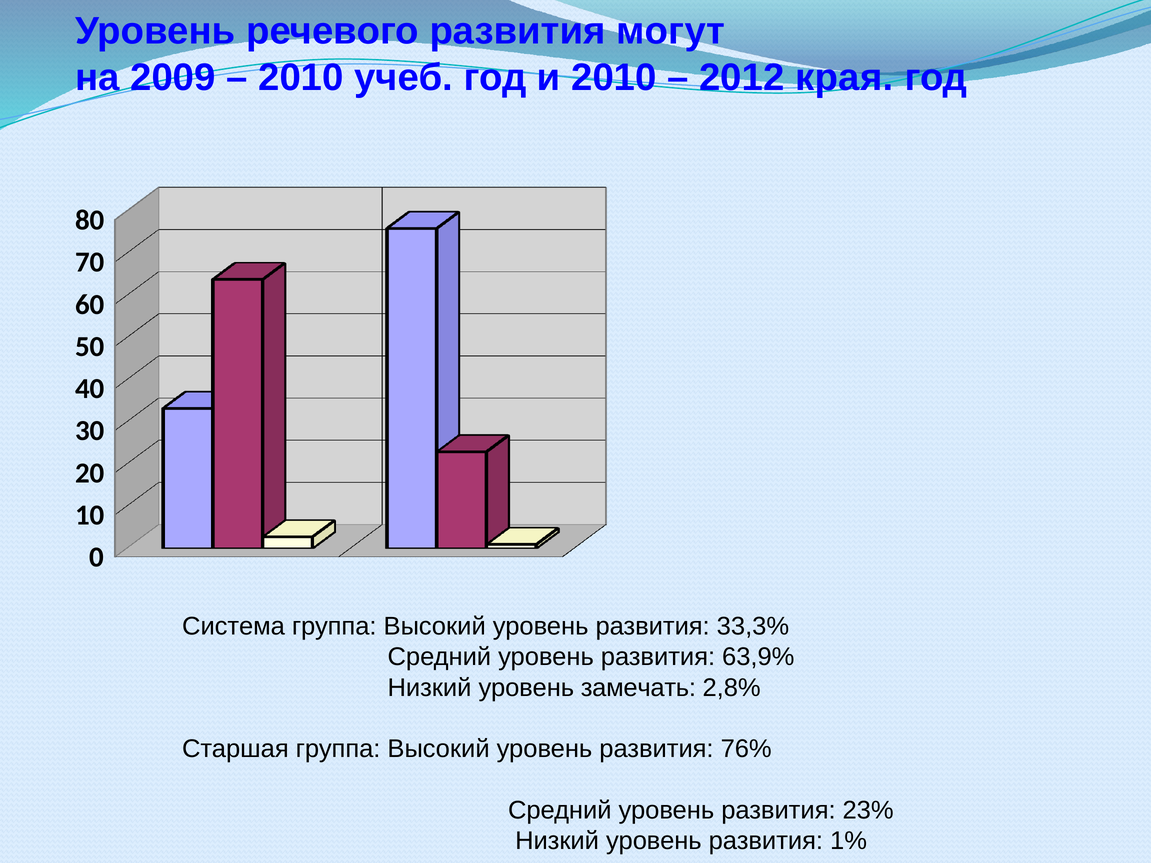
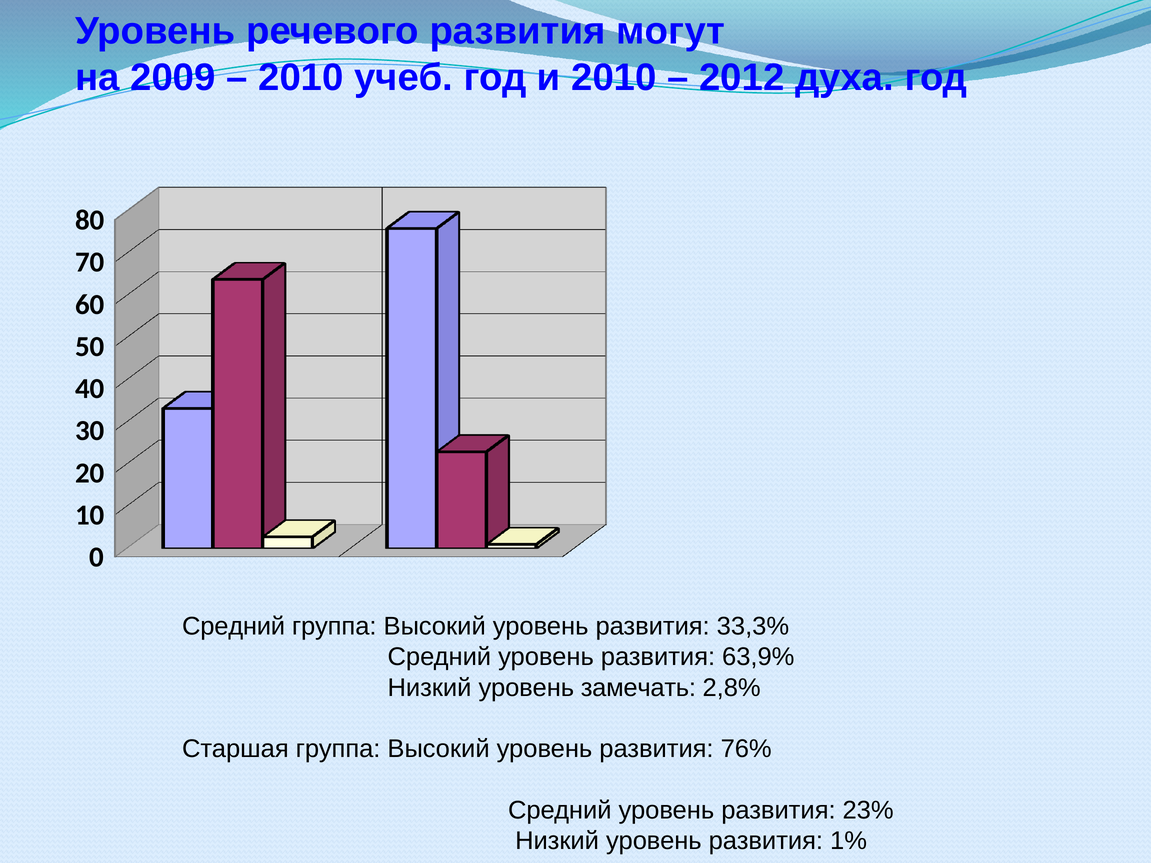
края: края -> духа (844, 77)
Система: Система -> Средний (234, 626)
